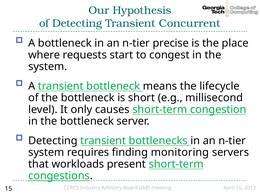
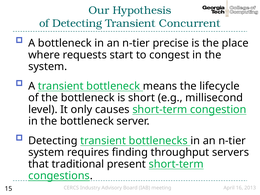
monitoring: monitoring -> throughput (180, 152)
workloads: workloads -> traditional (78, 164)
